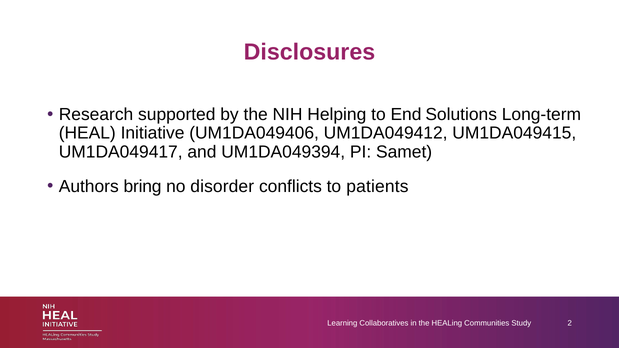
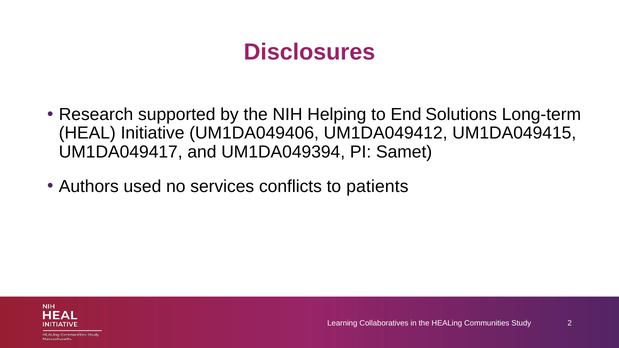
bring: bring -> used (142, 186)
disorder: disorder -> services (222, 186)
